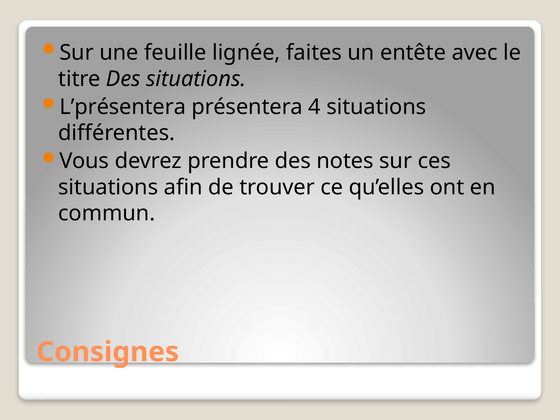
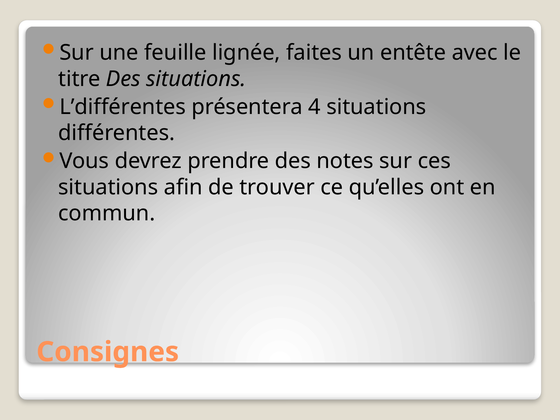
L’présentera: L’présentera -> L’différentes (123, 107)
